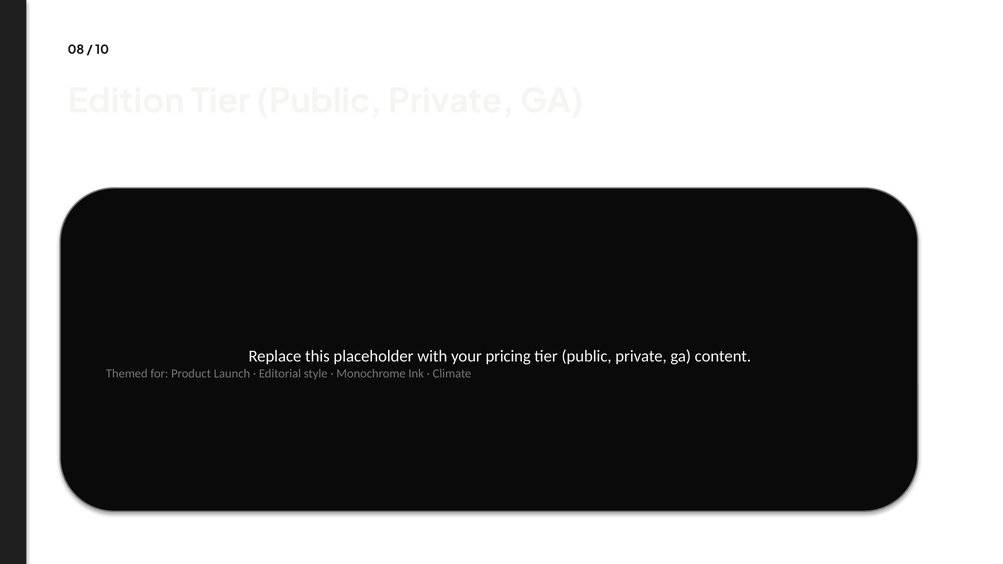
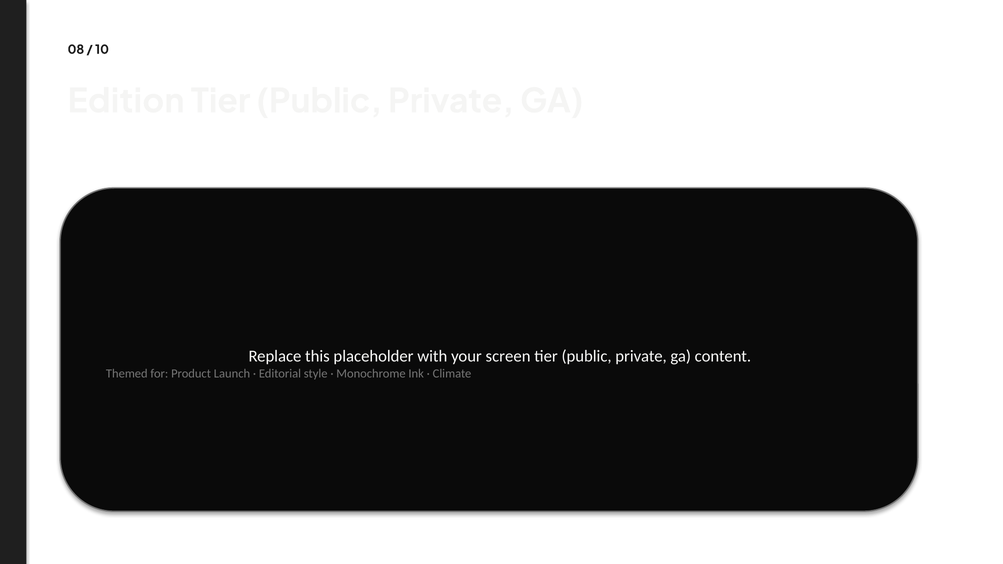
pricing: pricing -> screen (508, 357)
